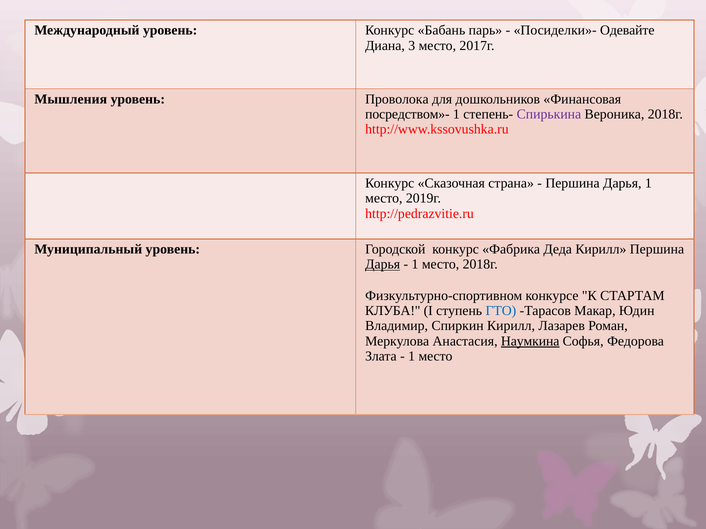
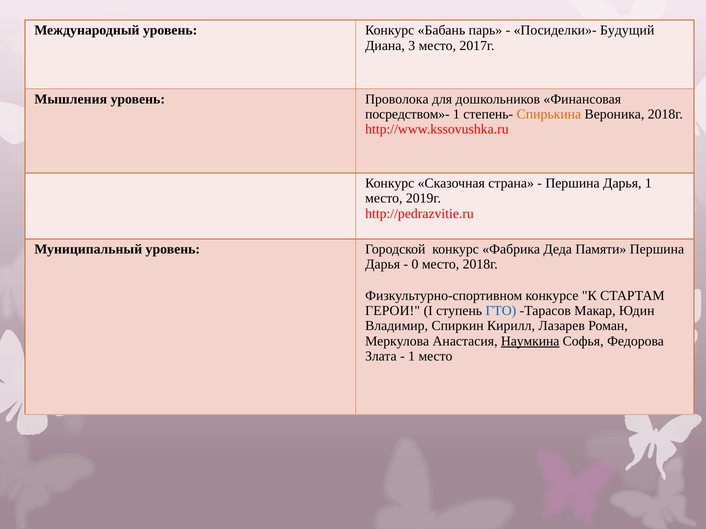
Одевайте: Одевайте -> Будущий (627, 30)
Спирькина colour: purple -> orange (549, 114)
Деда Кирилл: Кирилл -> Памяти (601, 249)
Дарья underline: present -> none (383, 265)
1: 1 -> 0 (415, 265)
КЛУБА: КЛУБА -> ГЕРОИ (393, 311)
